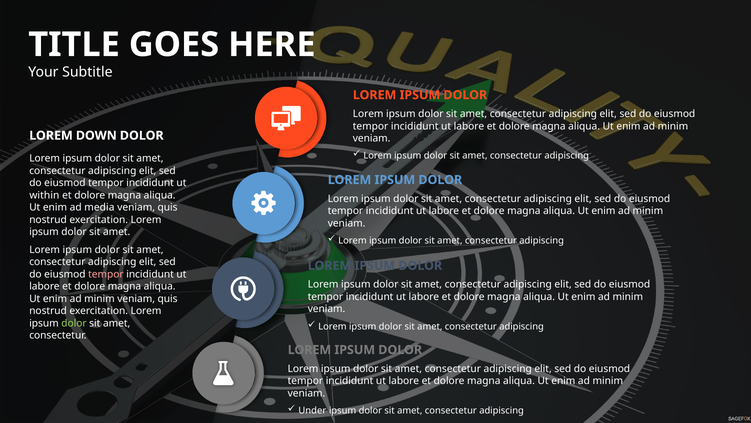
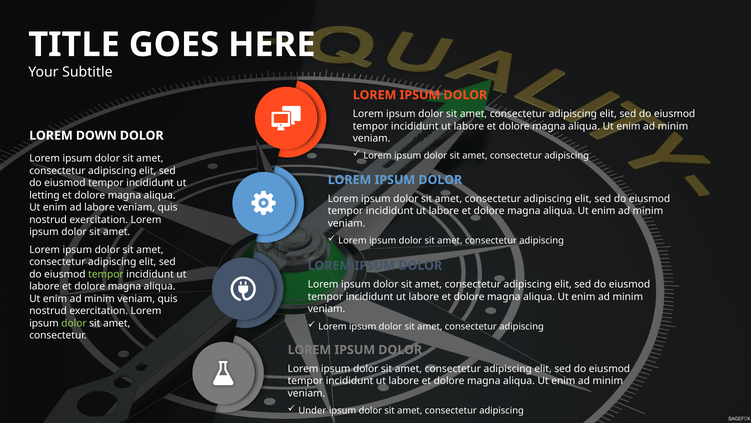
within: within -> letting (44, 195)
ad media: media -> labore (99, 207)
tempor colour: pink -> light green (106, 274)
